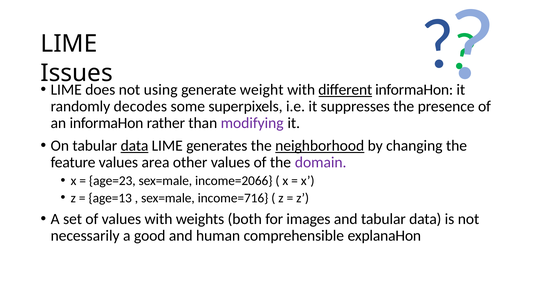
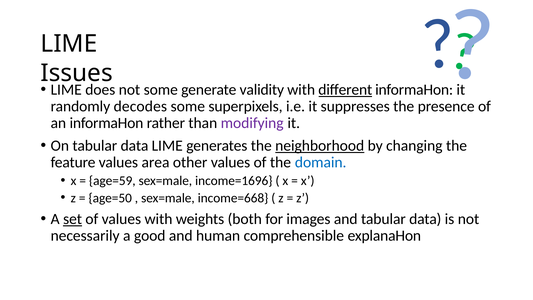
not using: using -> some (161, 90)
weight: weight -> validity (262, 90)
data underline: present -> none (135, 146)
domain colour: purple -> blue (321, 162)
age=23: age=23 -> age=59 (112, 181)
income=2066: income=2066 -> income=1696 (234, 181)
age=13: age=13 -> age=50 (110, 198)
income=716: income=716 -> income=668 (233, 198)
set underline: none -> present (73, 219)
